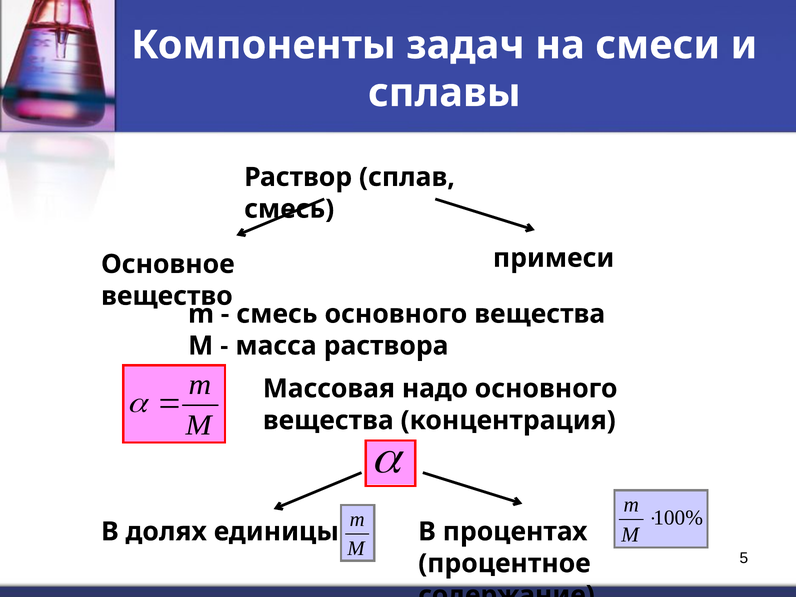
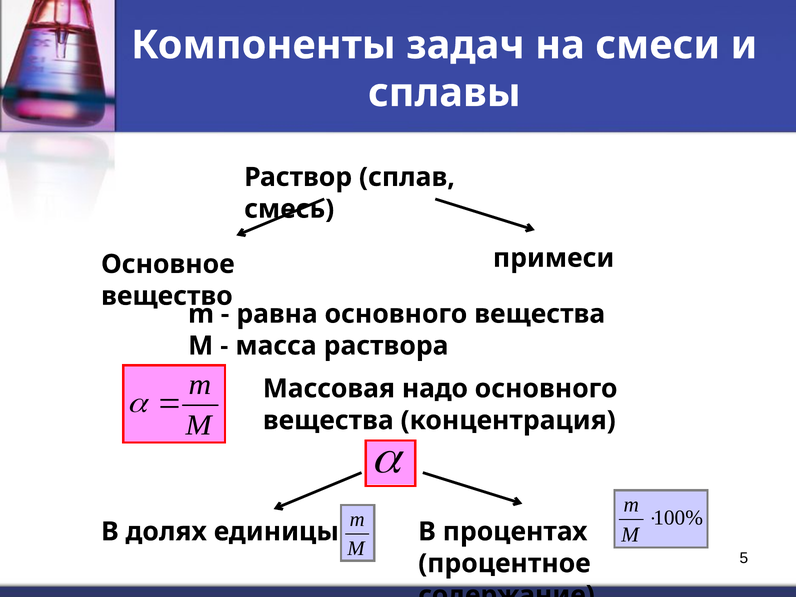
смесь: смесь -> равна (277, 314)
